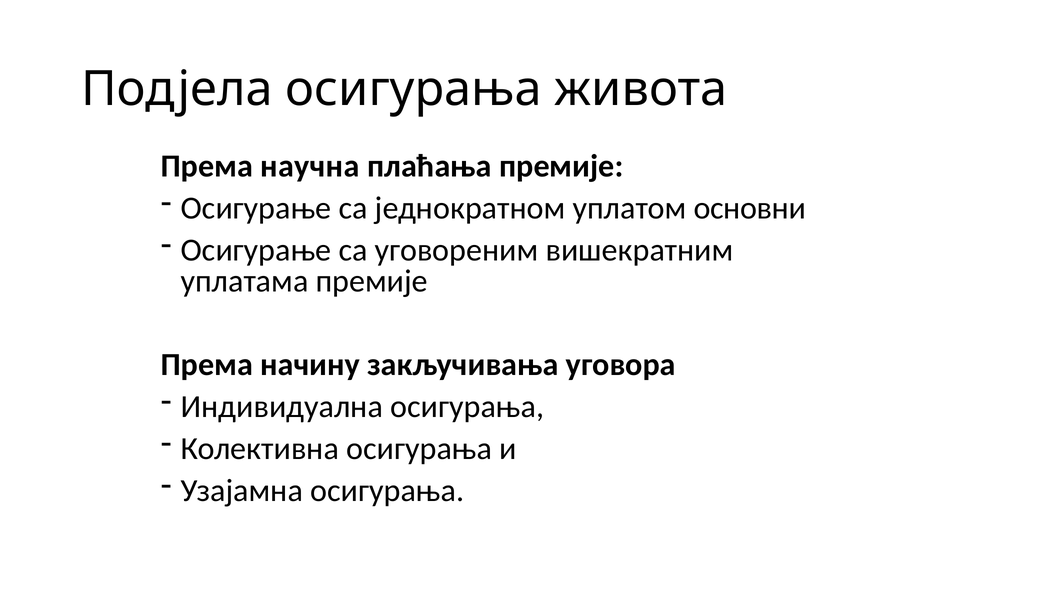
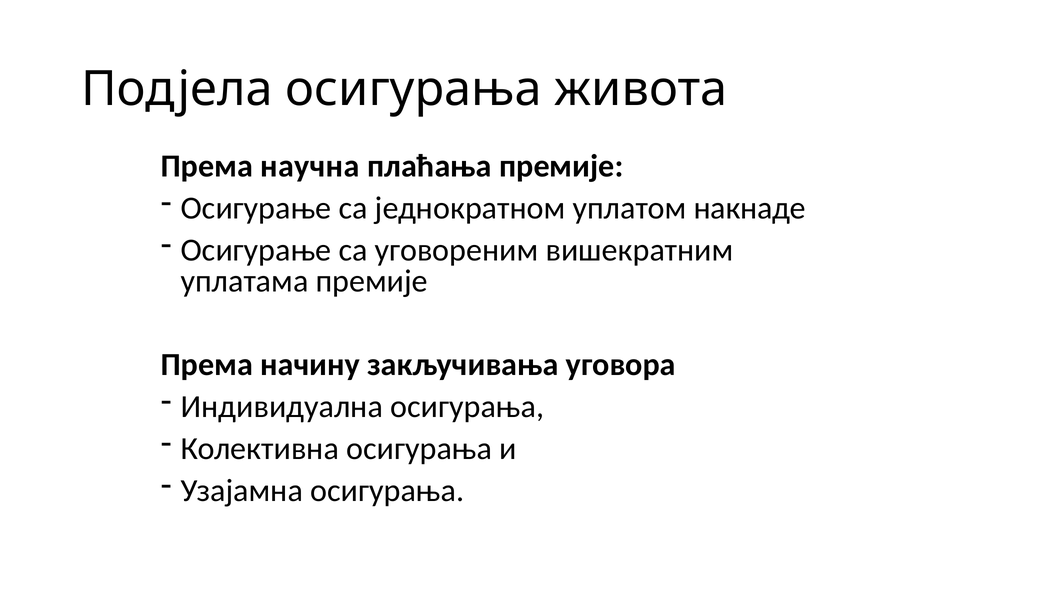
основни: основни -> накнаде (750, 208)
